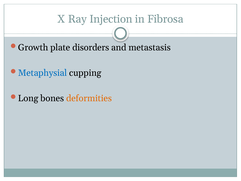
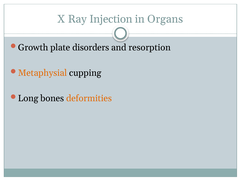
Fibrosa: Fibrosa -> Organs (165, 19)
metastasis: metastasis -> resorption (150, 47)
Metaphysial colour: blue -> orange (42, 73)
